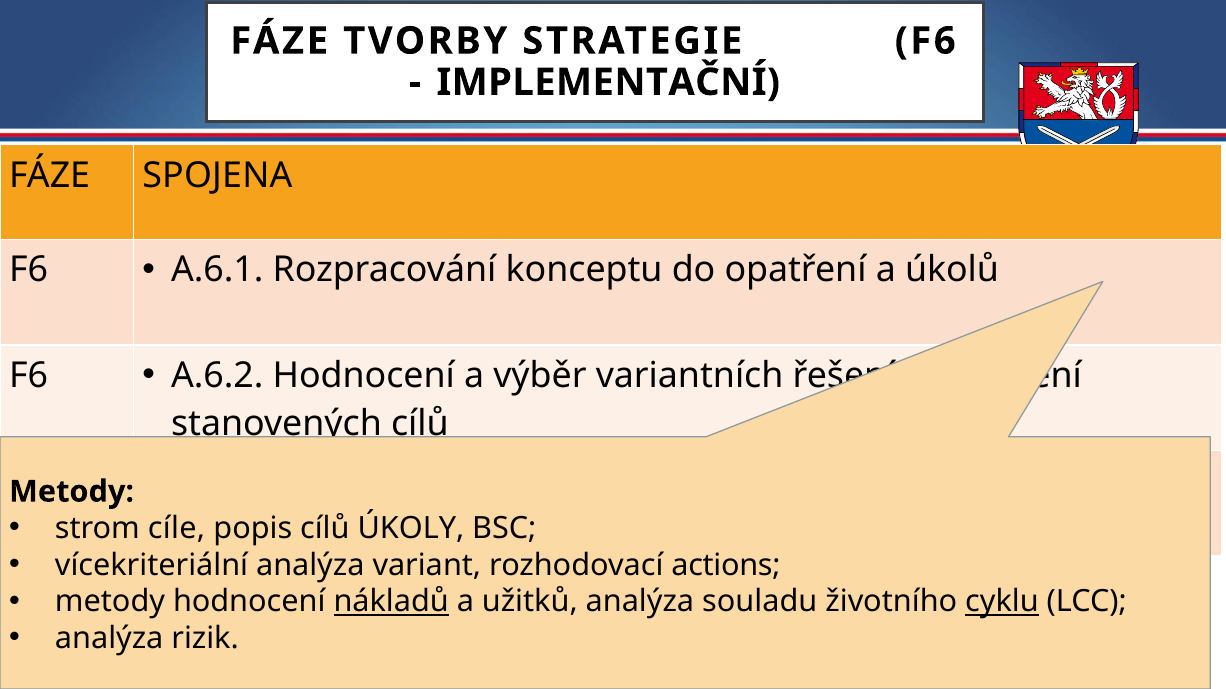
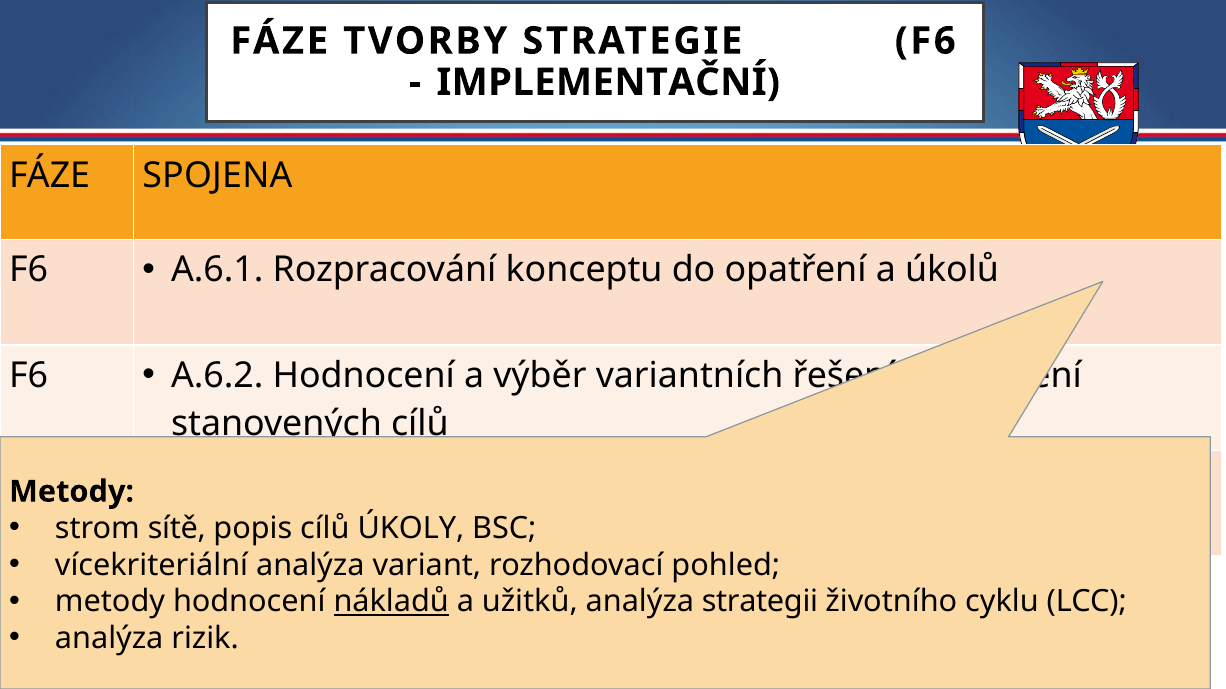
cíle: cíle -> sítě (177, 529)
actions: actions -> pohled (726, 566)
souladu: souladu -> strategii (760, 602)
cyklu underline: present -> none (1002, 602)
